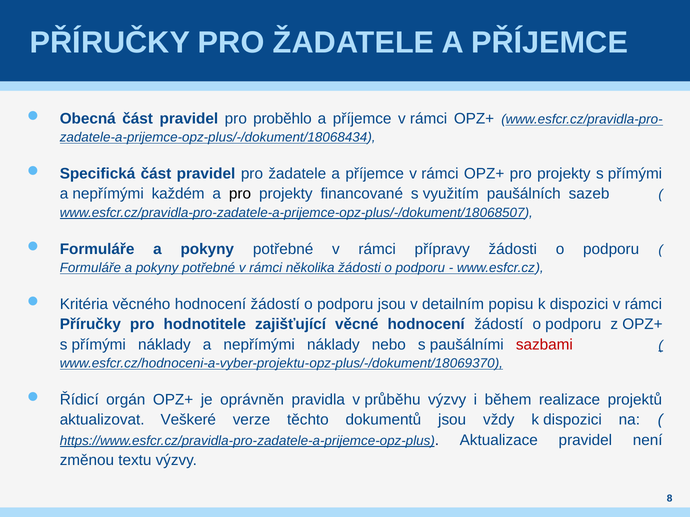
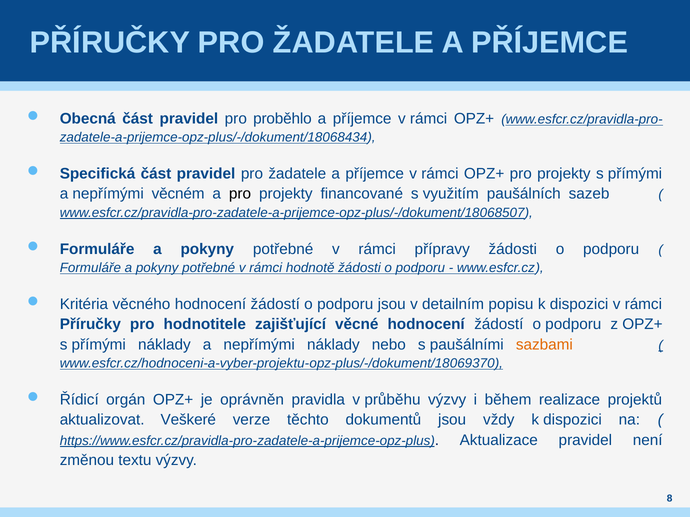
každém: každém -> věcném (178, 194)
několika: několika -> hodnotě (310, 268)
sazbami colour: red -> orange (544, 345)
